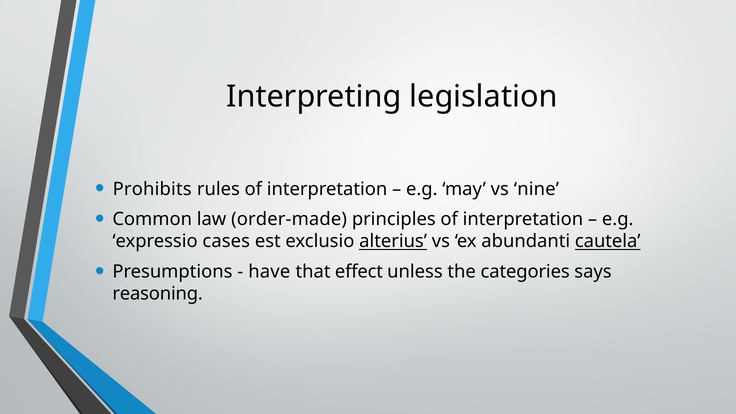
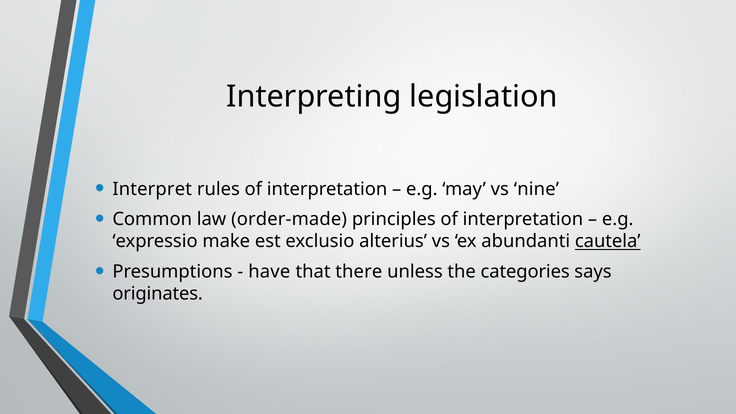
Prohibits: Prohibits -> Interpret (152, 189)
cases: cases -> make (226, 241)
alterius underline: present -> none (393, 241)
effect: effect -> there (359, 272)
reasoning: reasoning -> originates (158, 294)
